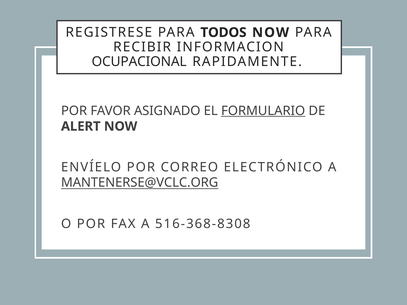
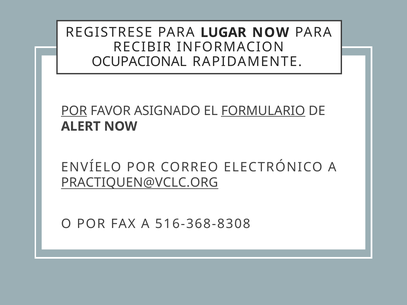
TODOS: TODOS -> LUGAR (223, 33)
POR underline: none -> present (74, 111)
MANTENERSE@VCLC.ORG: MANTENERSE@VCLC.ORG -> PRACTIQUEN@VCLC.ORG (140, 183)
